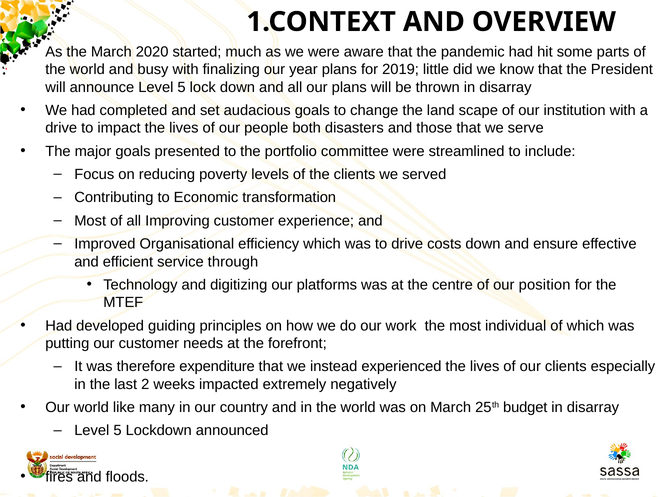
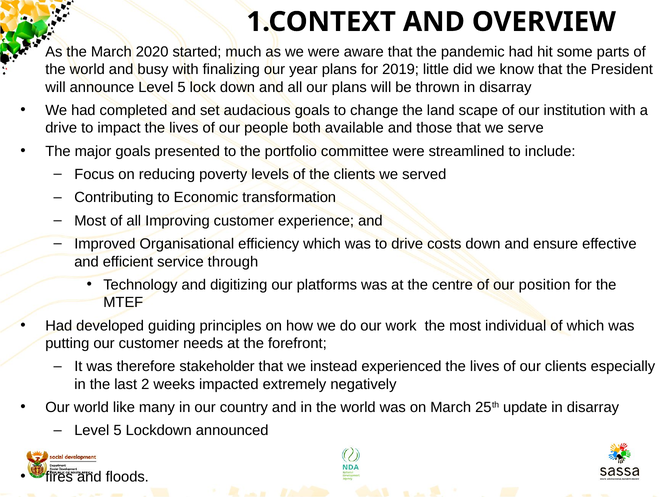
disasters: disasters -> available (354, 128)
expenditure: expenditure -> stakeholder (217, 367)
budget: budget -> update (525, 408)
